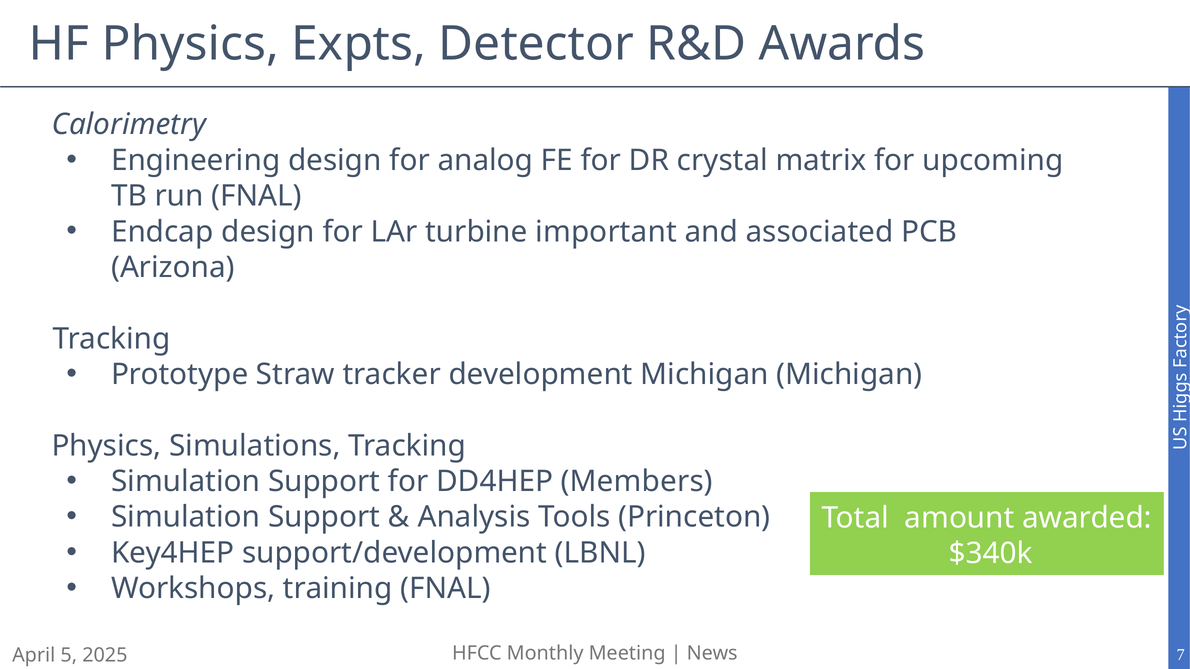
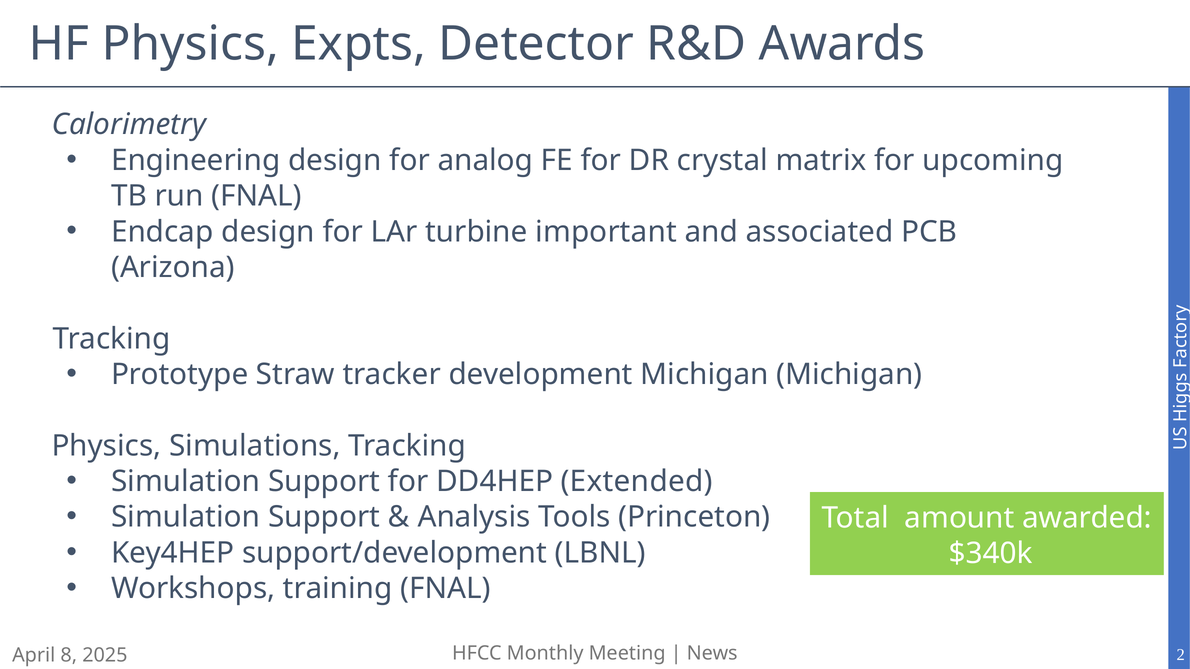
Members: Members -> Extended (637, 482)
5: 5 -> 8 (69, 655)
7: 7 -> 2 (1181, 655)
